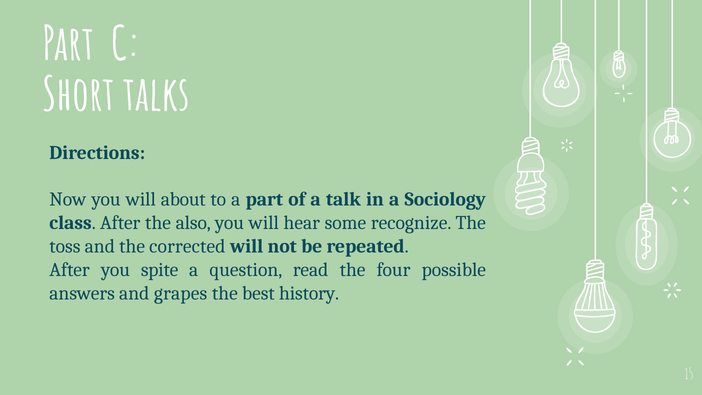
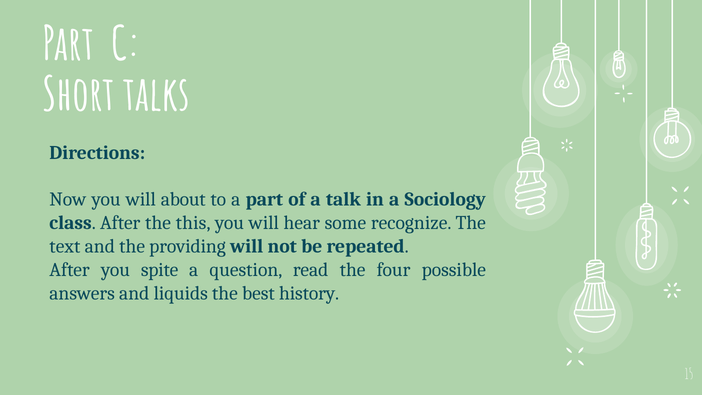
also: also -> this (193, 223)
toss: toss -> text (65, 246)
corrected: corrected -> providing (187, 246)
grapes: grapes -> liquids (181, 293)
